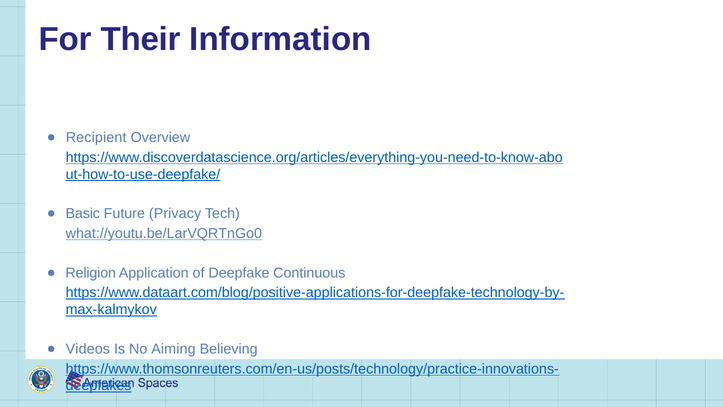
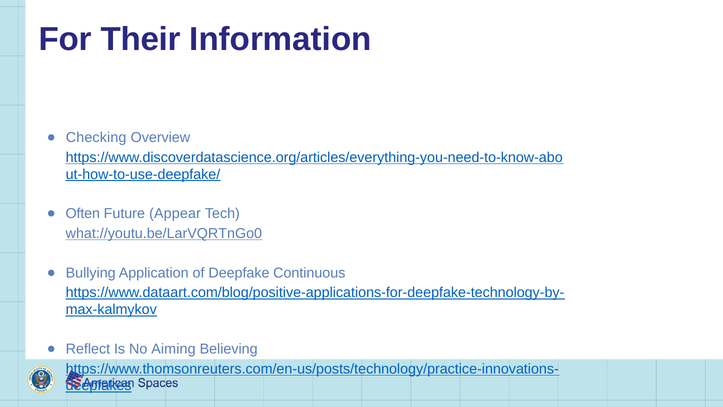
Recipient: Recipient -> Checking (96, 138)
Basic: Basic -> Often (83, 214)
Privacy: Privacy -> Appear (175, 214)
Religion: Religion -> Bullying (91, 273)
Videos: Videos -> Reflect (88, 349)
